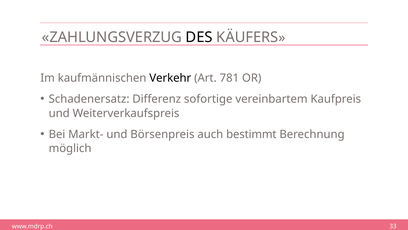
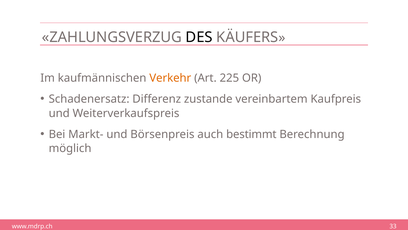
Verkehr colour: black -> orange (170, 78)
781: 781 -> 225 (229, 78)
sofortige: sofortige -> zustande (208, 99)
